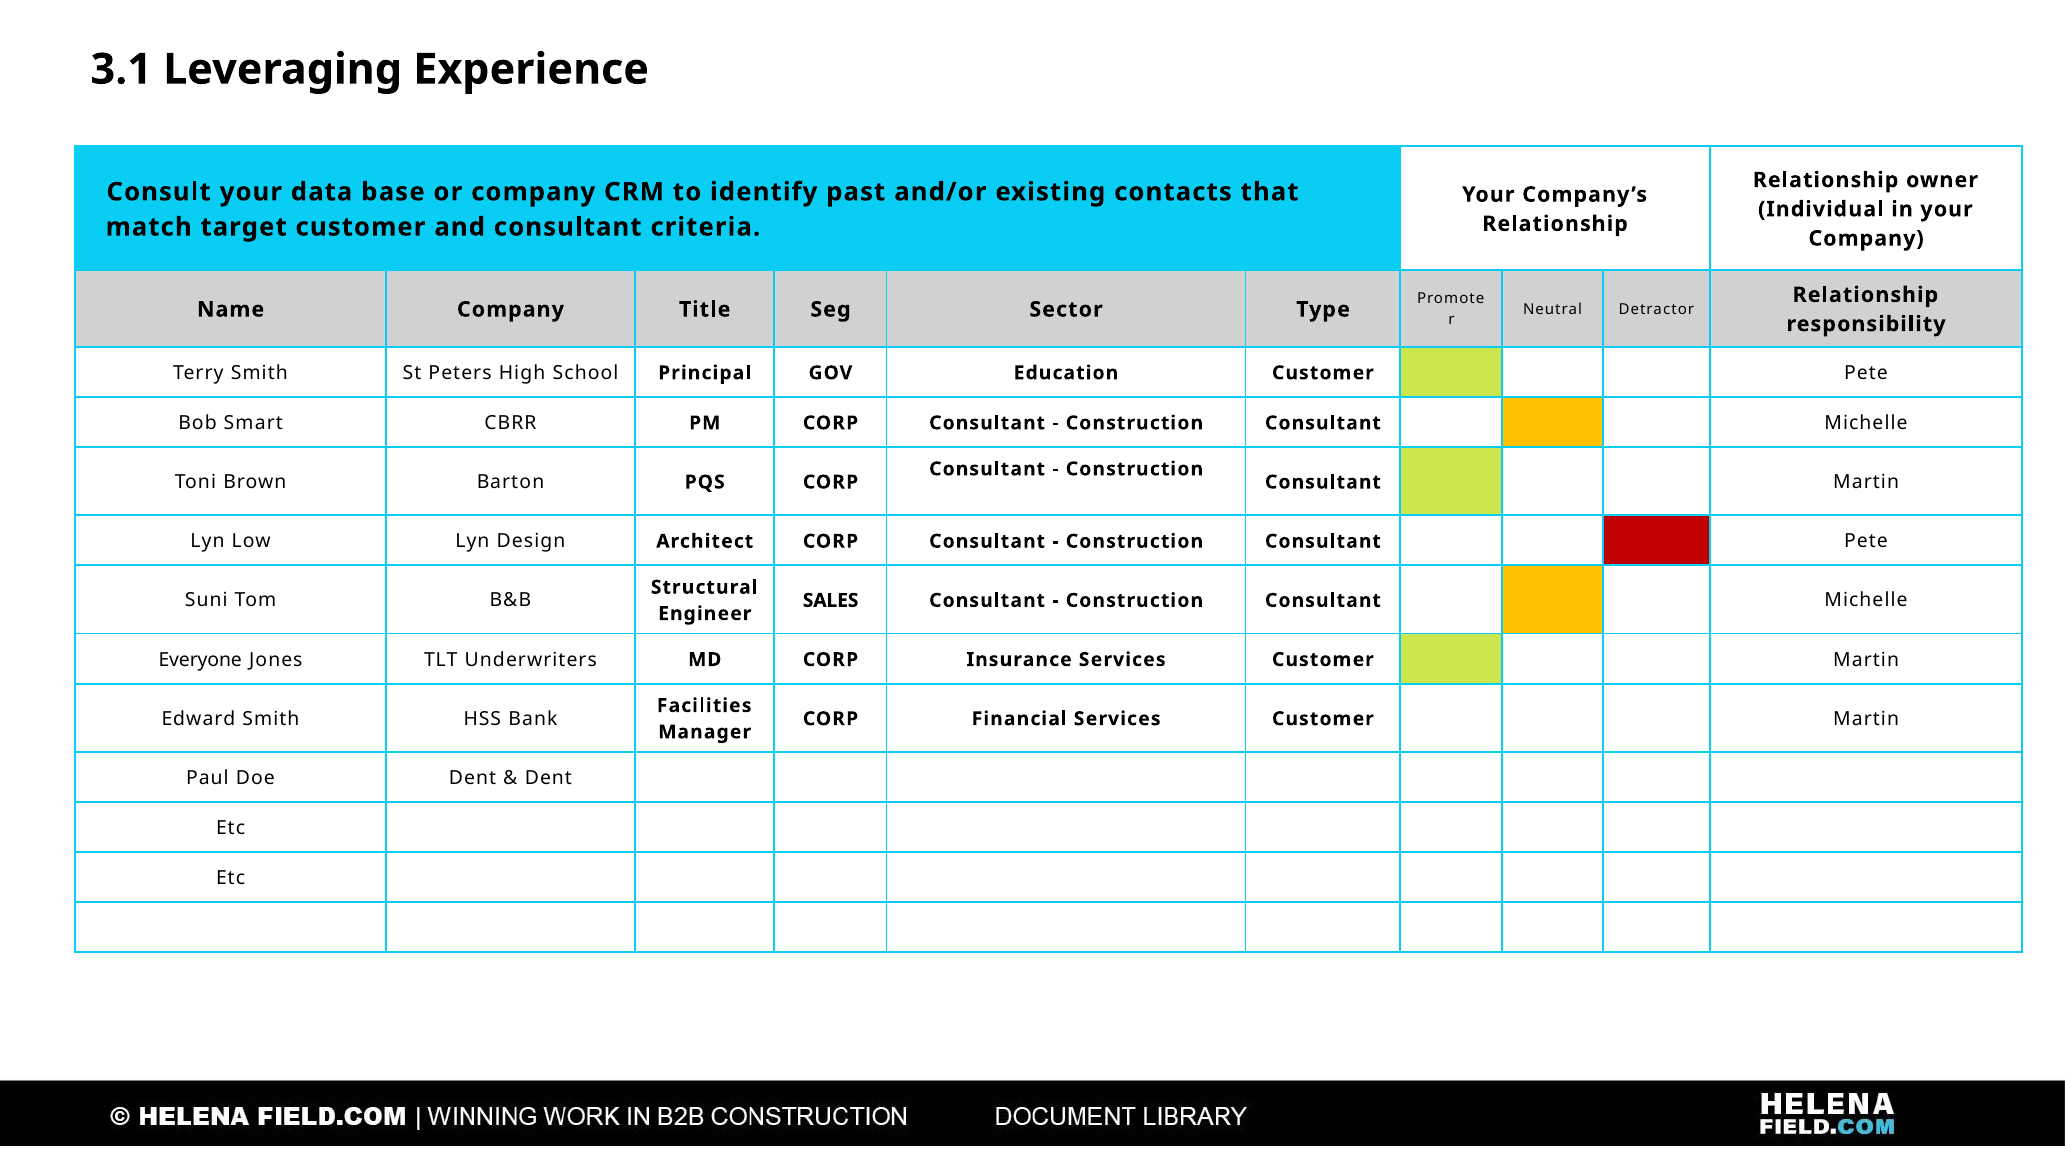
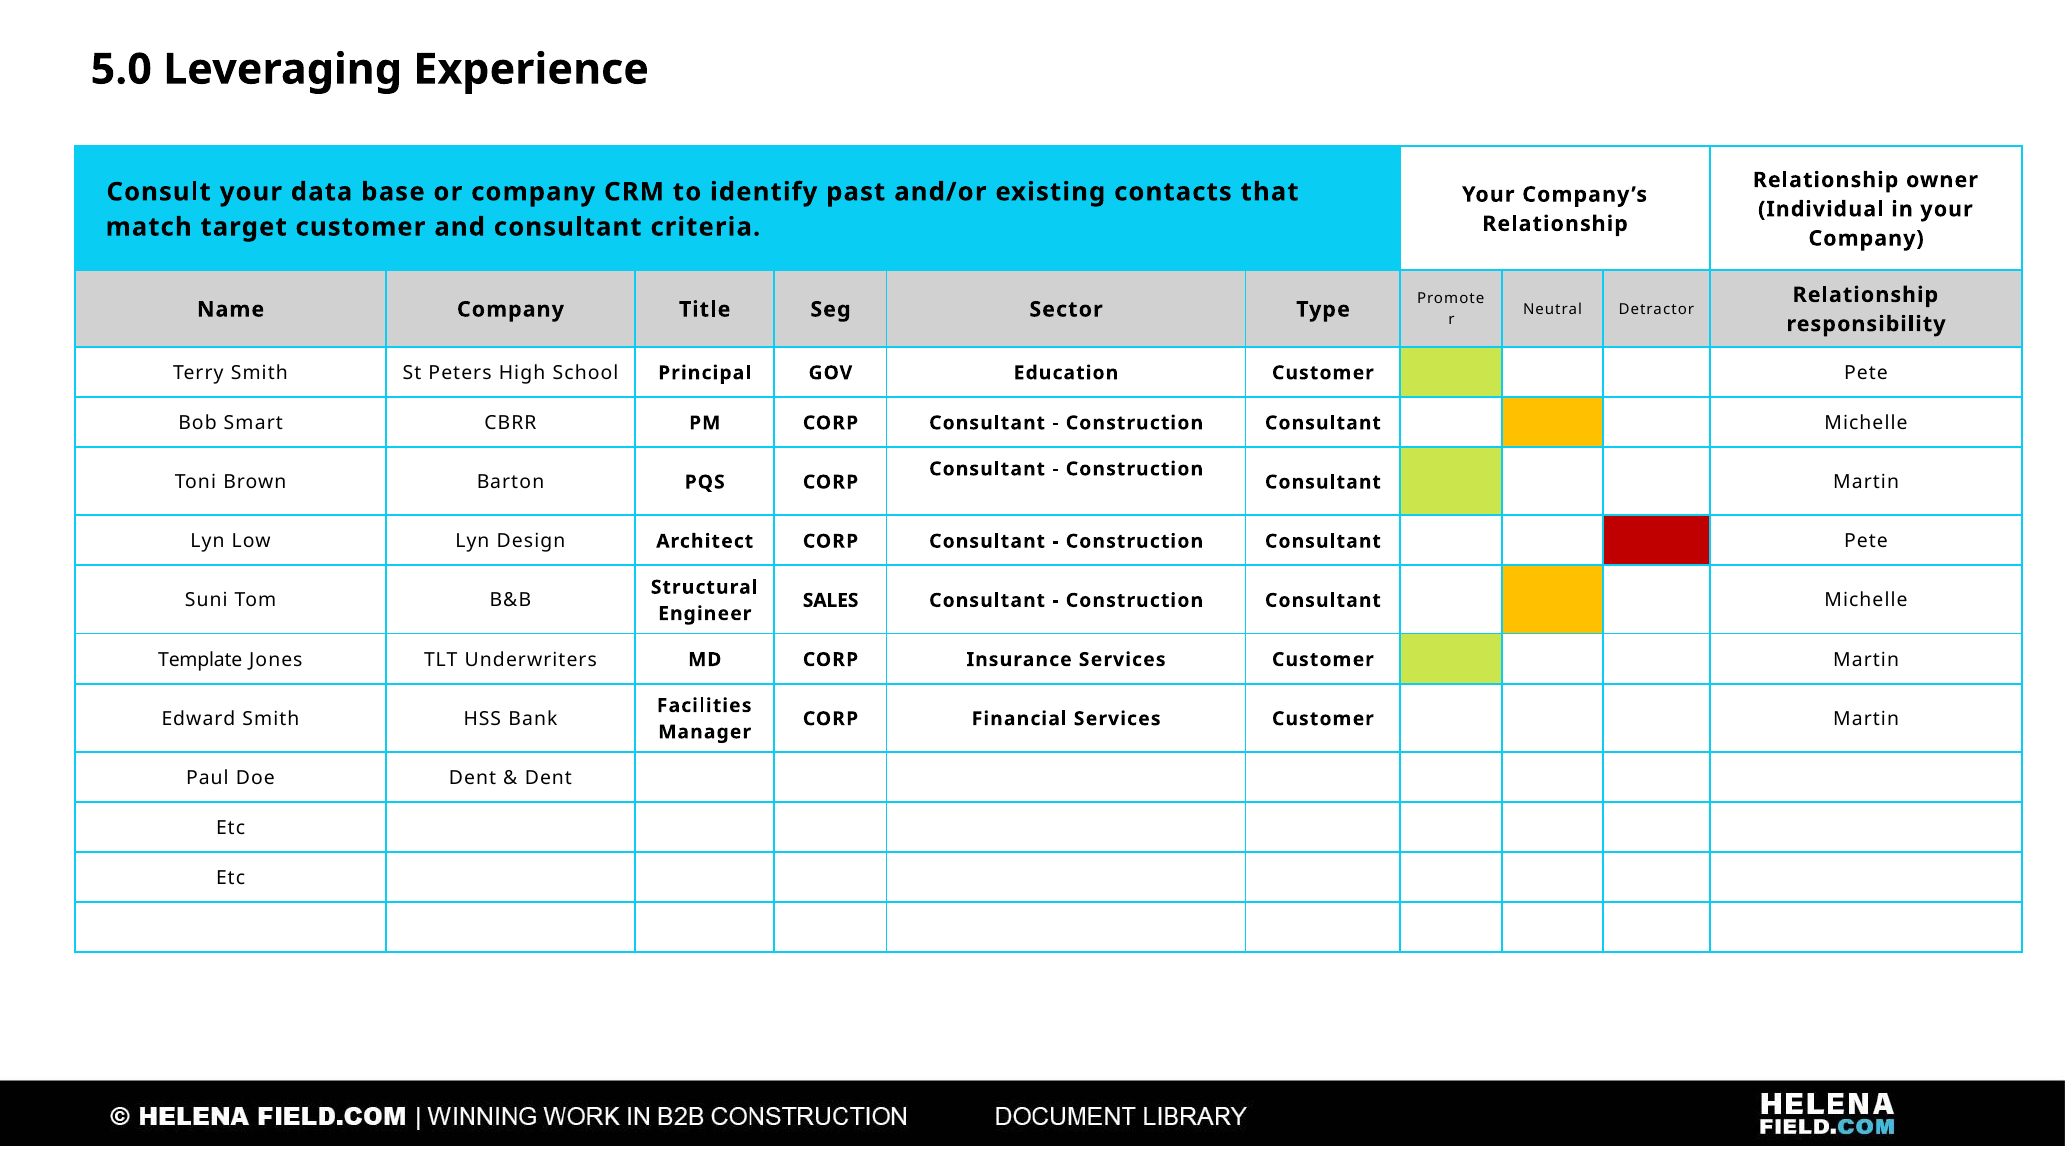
3.1: 3.1 -> 5.0 (121, 69)
Everyone: Everyone -> Template (200, 659)
